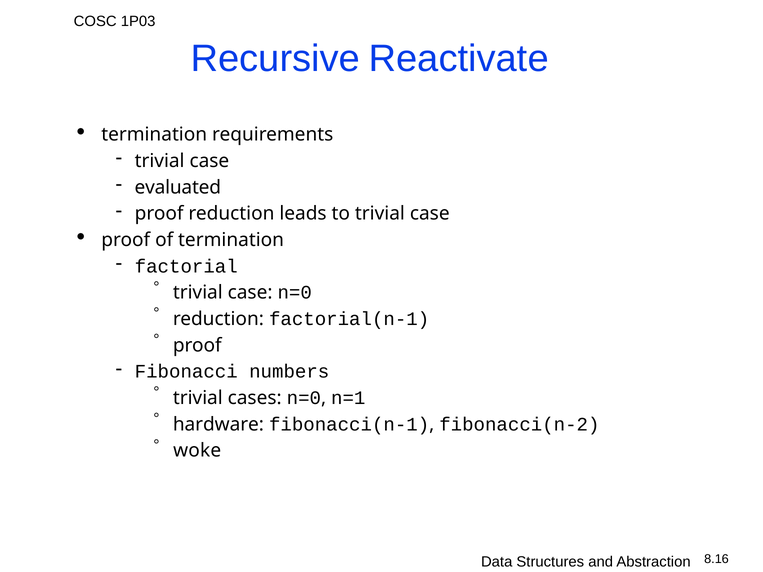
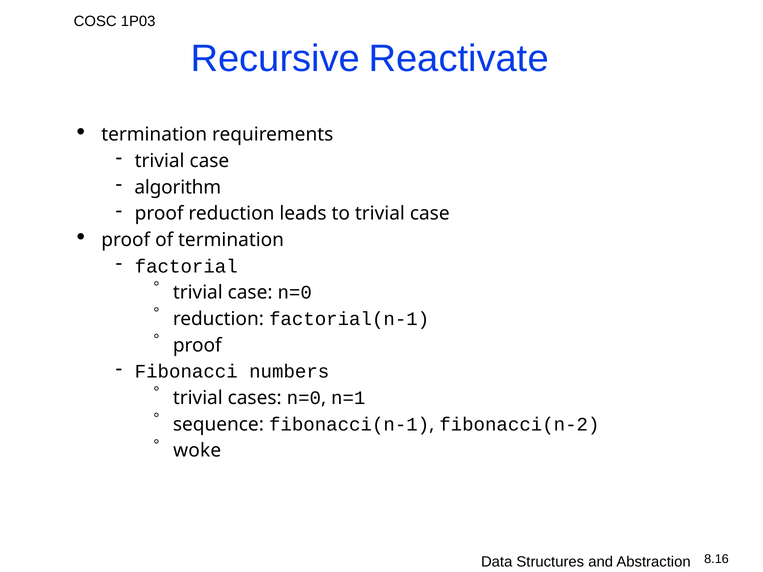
evaluated: evaluated -> algorithm (178, 187)
hardware: hardware -> sequence (218, 425)
